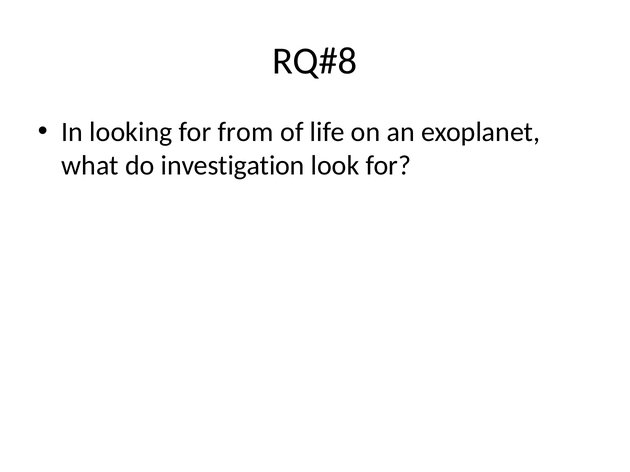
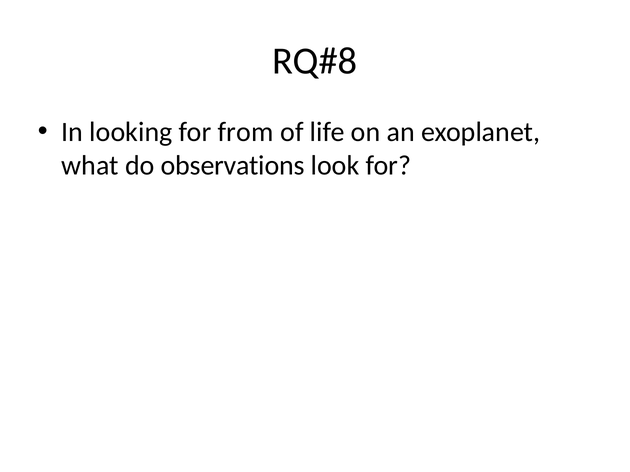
investigation: investigation -> observations (233, 166)
